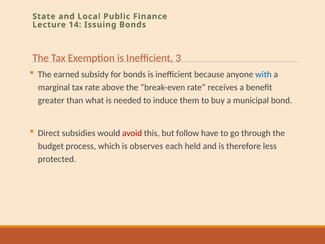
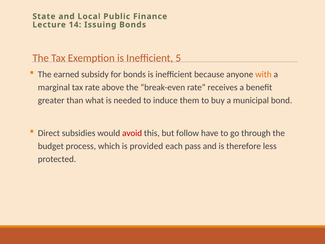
3: 3 -> 5 (178, 58)
with colour: blue -> orange (263, 74)
observes: observes -> provided (146, 146)
held: held -> pass (193, 146)
